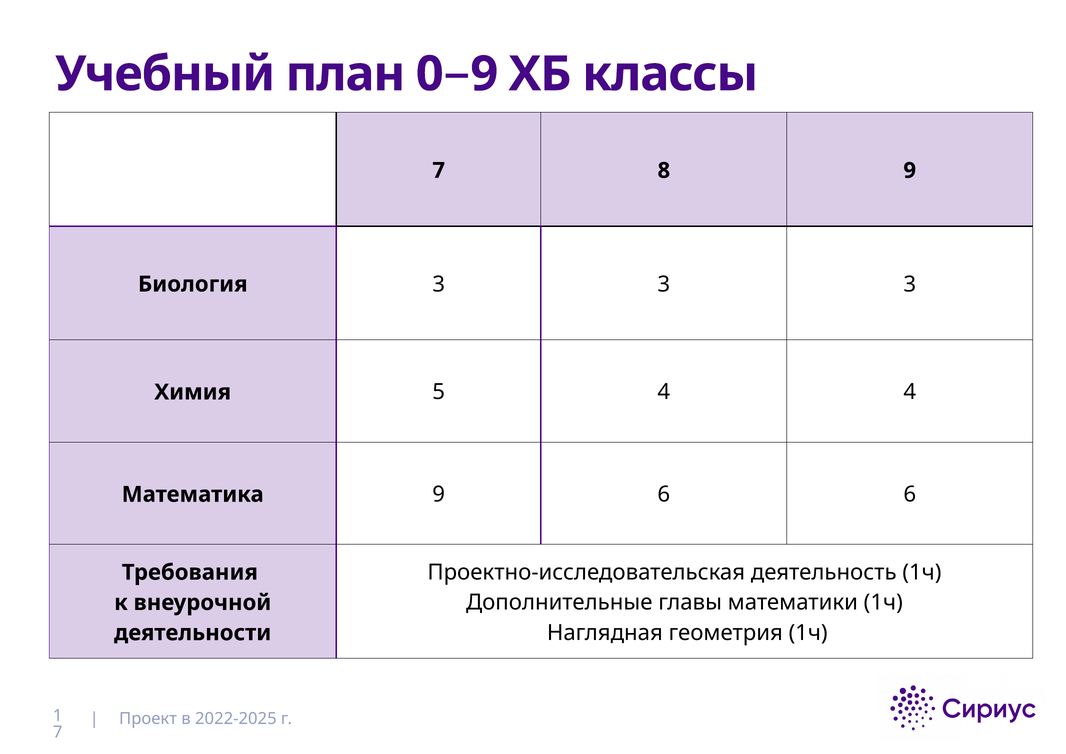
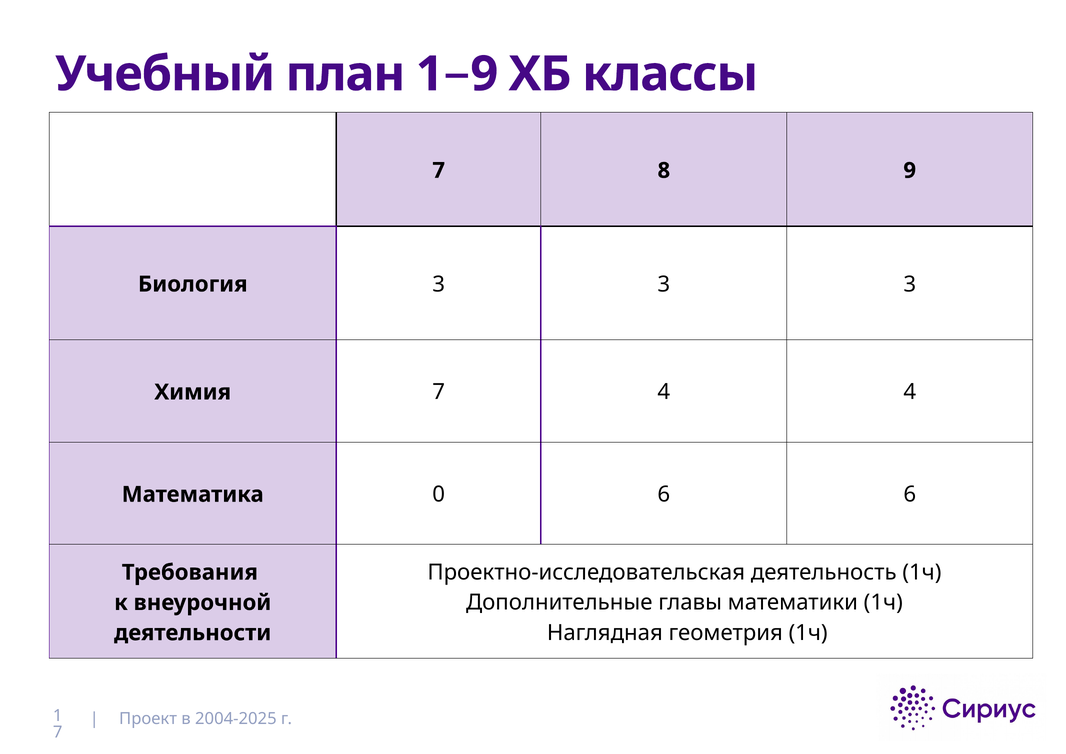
план 0: 0 -> 1 (430, 74)
Химия 5: 5 -> 7 (439, 392)
Математика 9: 9 -> 0 (439, 494)
2022-2025: 2022-2025 -> 2004-2025 (236, 719)
